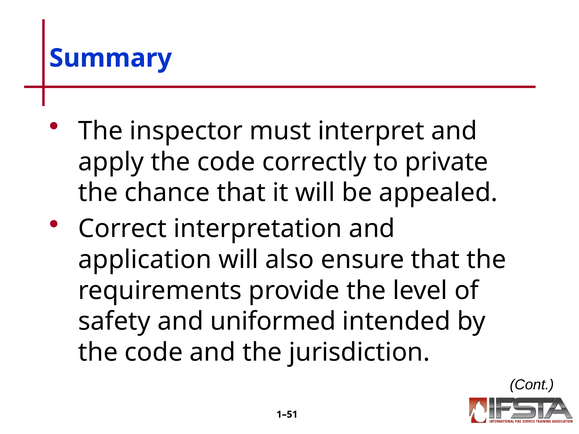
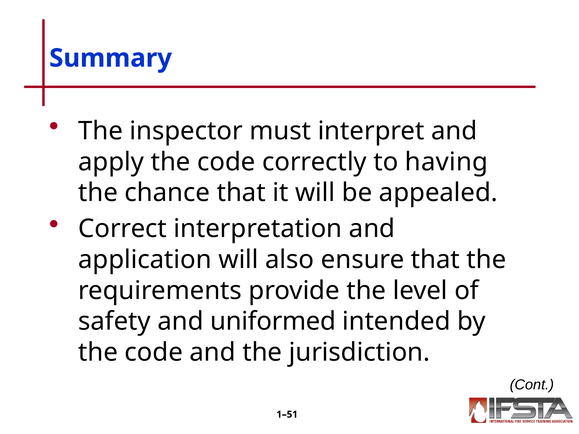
private: private -> having (446, 162)
